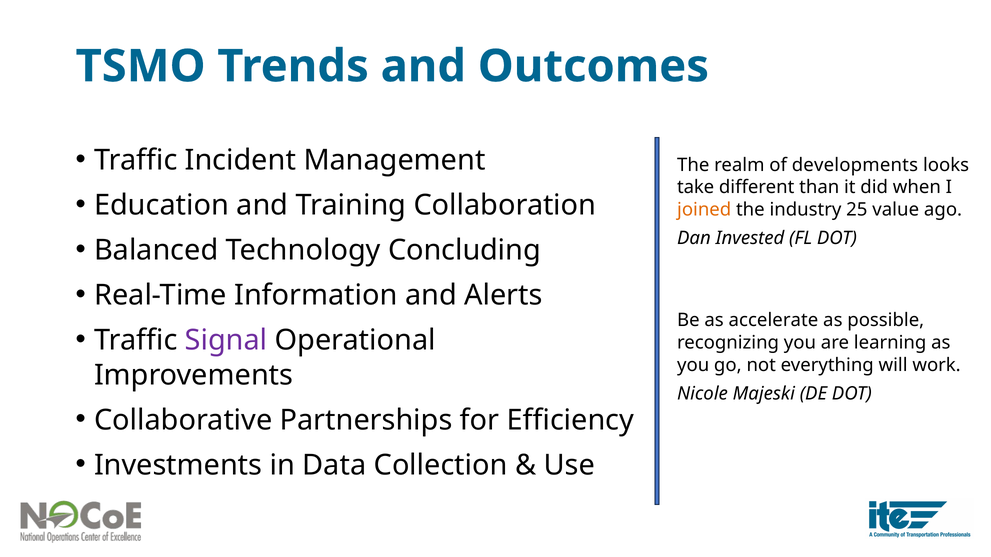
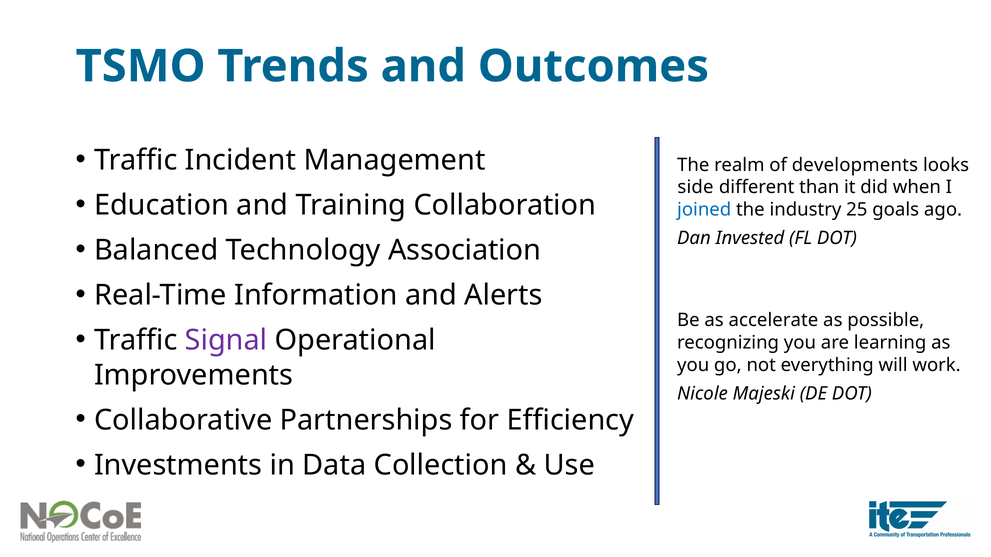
take: take -> side (695, 187)
joined colour: orange -> blue (704, 210)
value: value -> goals (896, 210)
Concluding: Concluding -> Association (464, 251)
